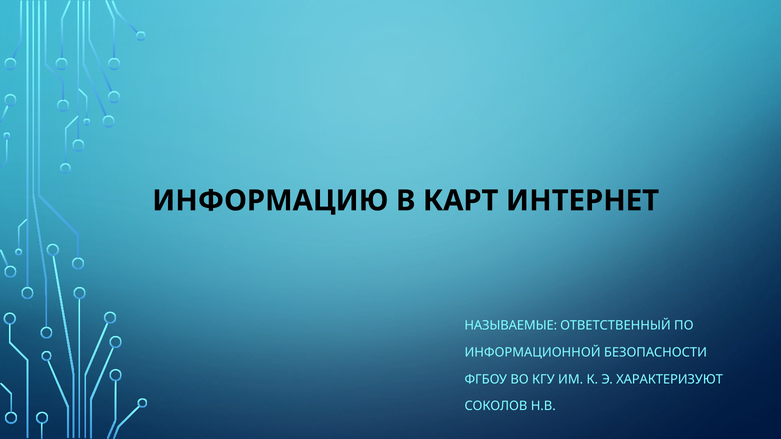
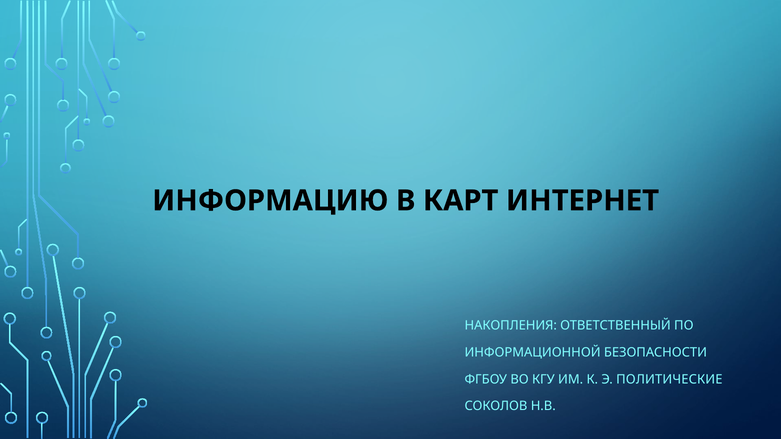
НАЗЫВАЕМЫЕ: НАЗЫВАЕМЫЕ -> НАКОПЛЕНИЯ (511, 326)
ХАРАКТЕРИЗУЮТ: ХАРАКТЕРИЗУЮТ -> ПОЛИТИЧЕСКИЕ (669, 380)
